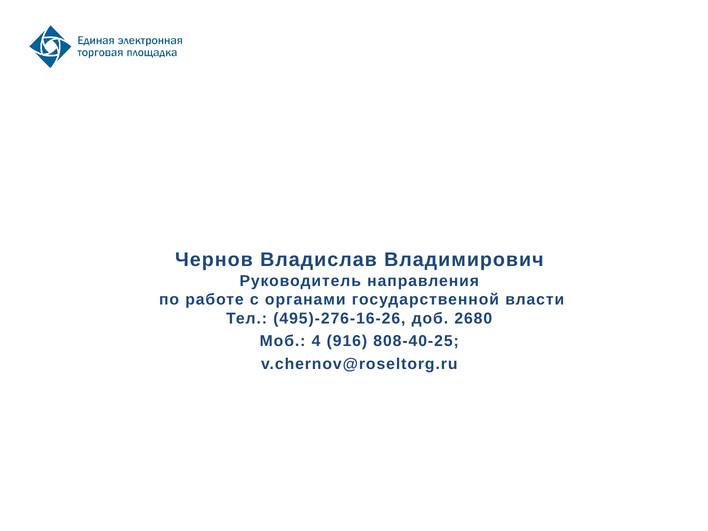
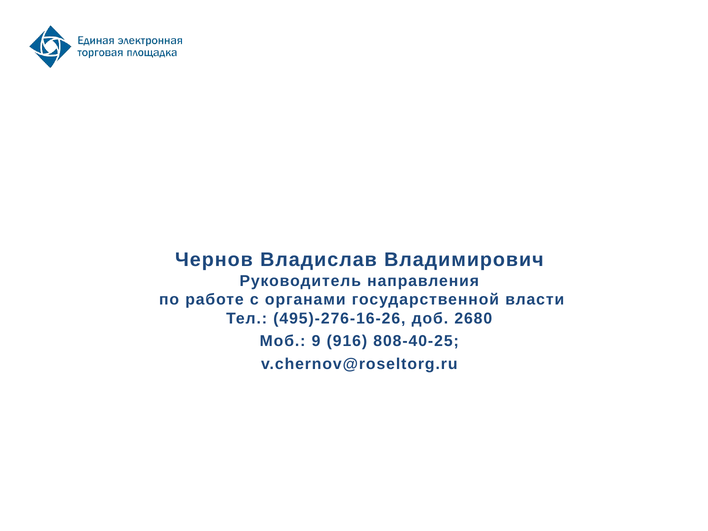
4: 4 -> 9 (316, 341)
